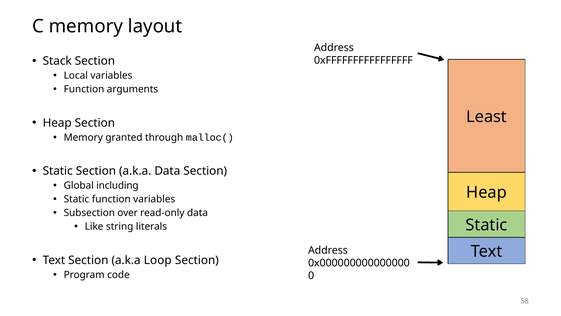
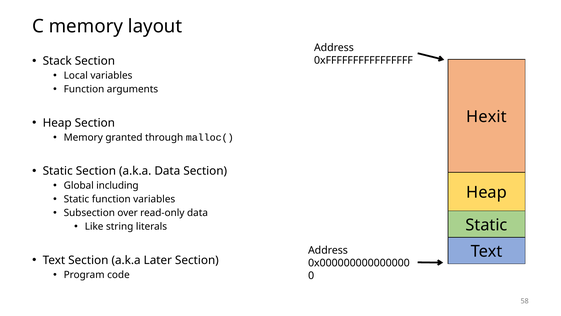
Least: Least -> Hexit (487, 117)
Loop: Loop -> Later (158, 260)
